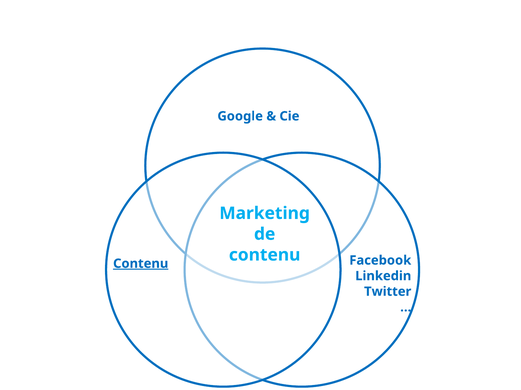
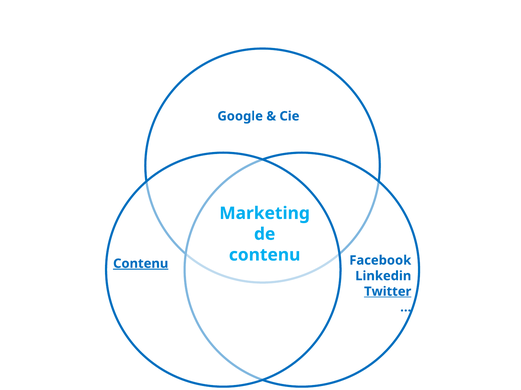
Twitter underline: none -> present (388, 292)
